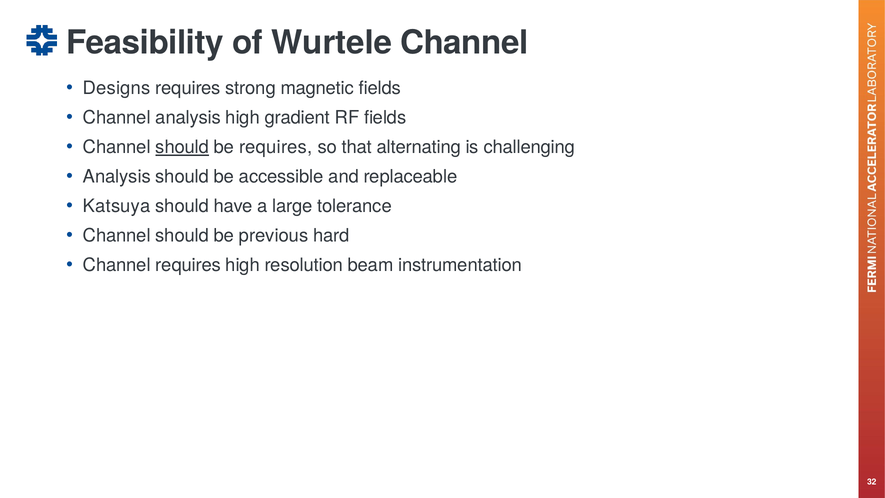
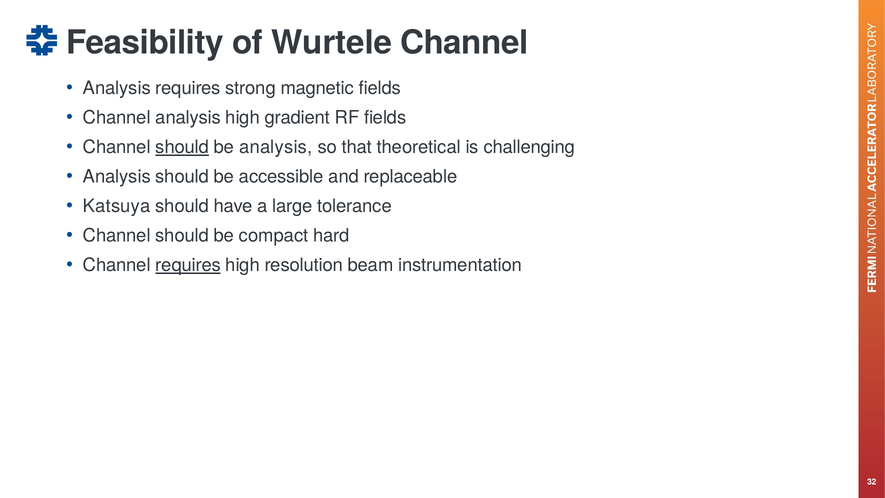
Designs: Designs -> Analysis (117, 88)
be requires: requires -> analysis (276, 147)
alternating: alternating -> theoretical (419, 147)
previous: previous -> compact (274, 236)
requires underline: none -> present (188, 265)
